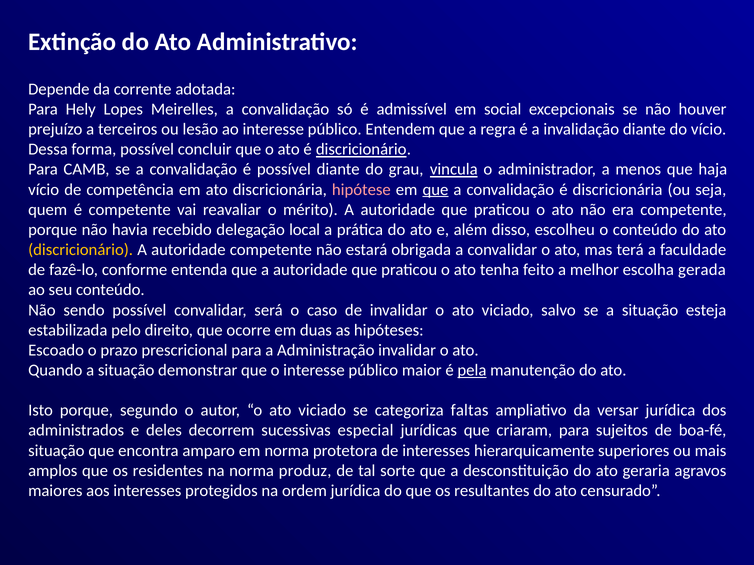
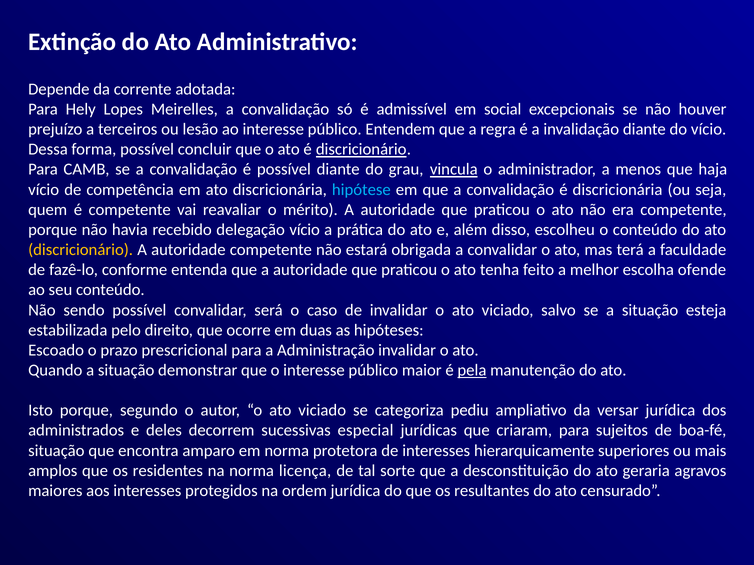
hipótese colour: pink -> light blue (361, 190)
que underline: present -> none (435, 190)
delegação local: local -> vício (305, 230)
gerada: gerada -> ofende (702, 270)
faltas: faltas -> pediu (470, 411)
produz: produz -> licença (305, 471)
